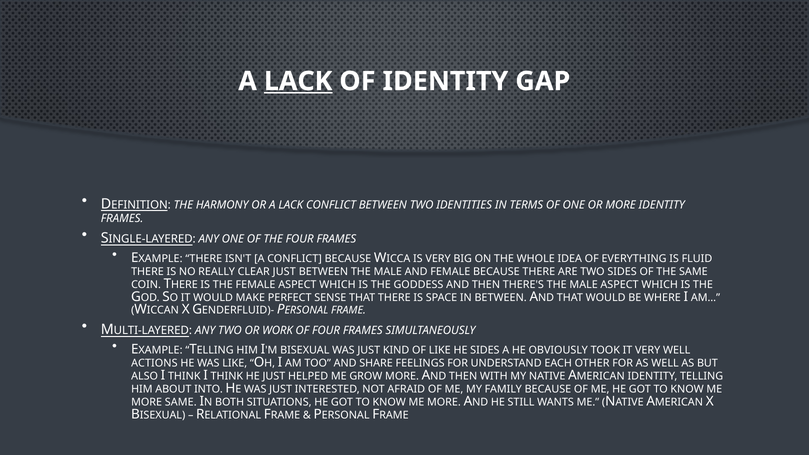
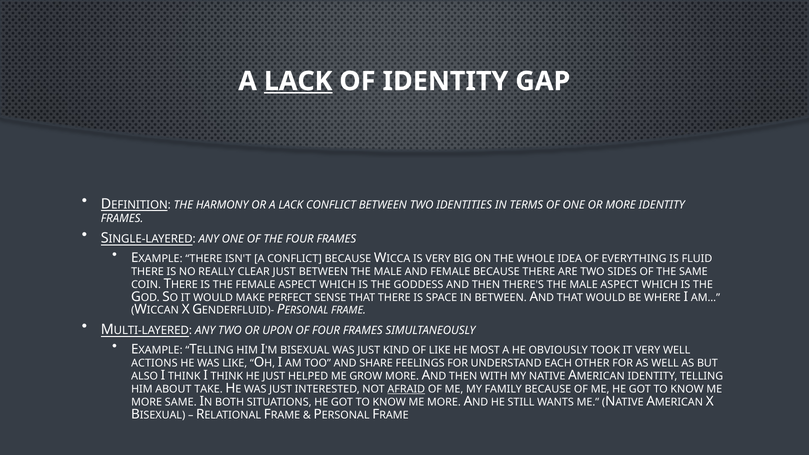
WORK: WORK -> UPON (277, 331)
HE SIDES: SIDES -> MOST (485, 350)
INTO: INTO -> TAKE (208, 389)
AFRAID underline: none -> present (406, 389)
